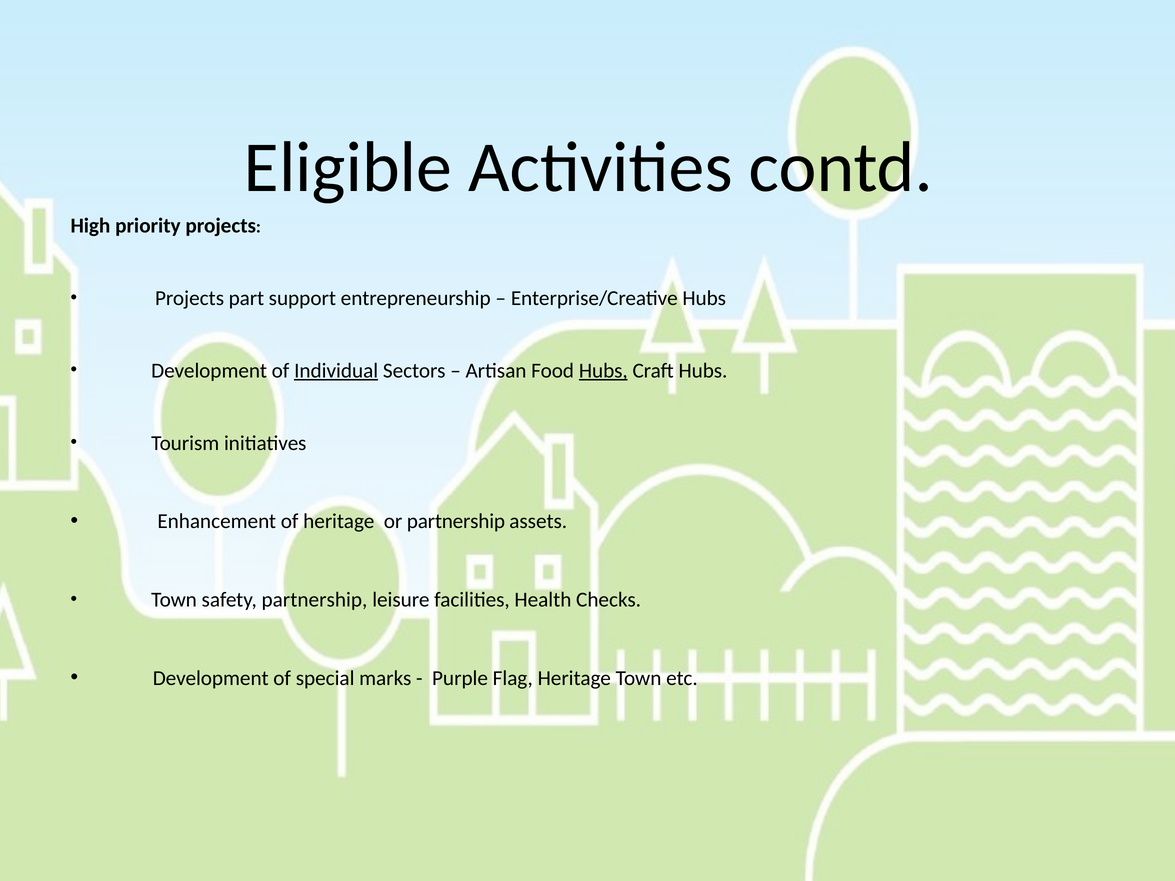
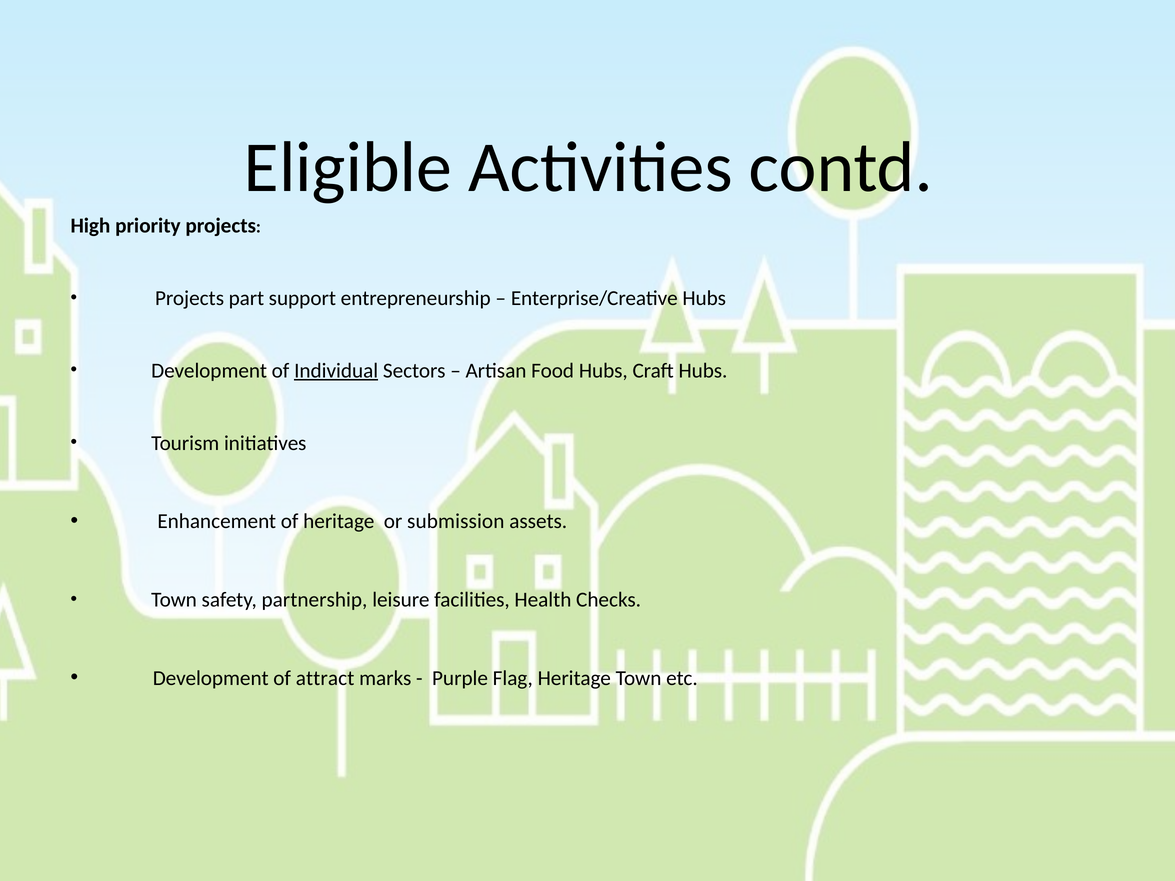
Hubs underline: present -> none (603, 371)
or partnership: partnership -> submission (456, 522)
special: special -> attract (325, 678)
